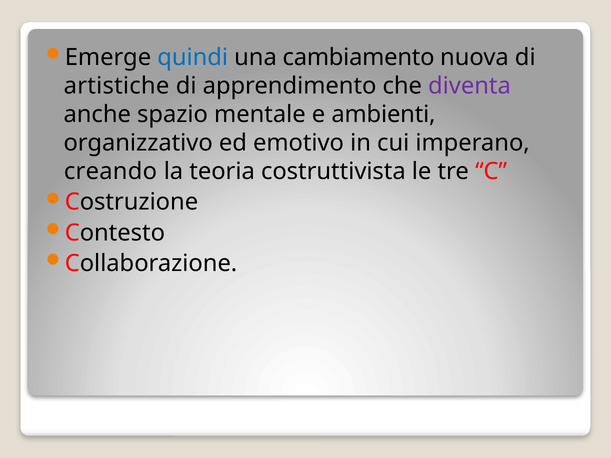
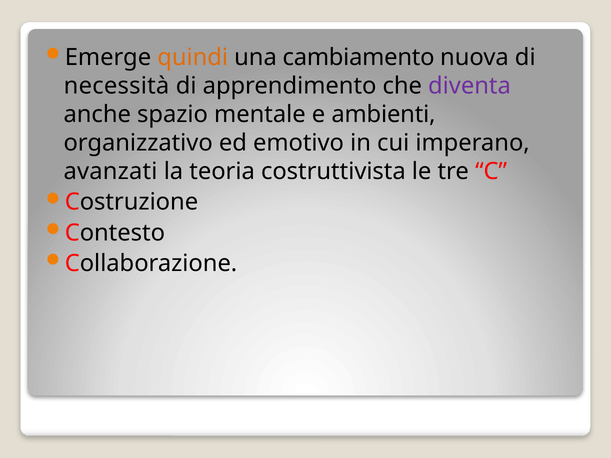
quindi colour: blue -> orange (193, 57)
artistiche: artistiche -> necessità (117, 86)
creando: creando -> avanzati (111, 172)
